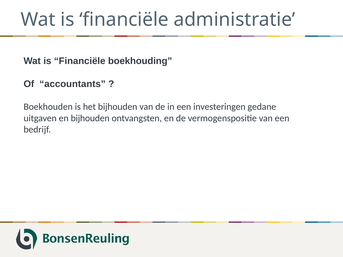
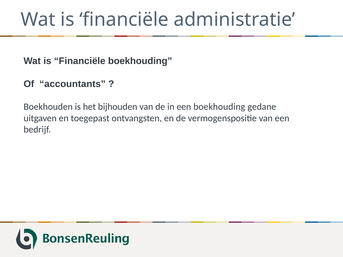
een investeringen: investeringen -> boekhouding (219, 107)
en bijhouden: bijhouden -> toegepast (90, 118)
